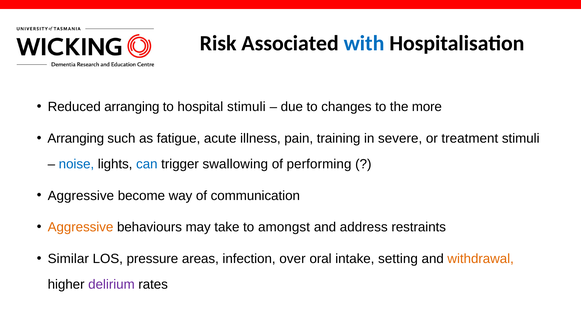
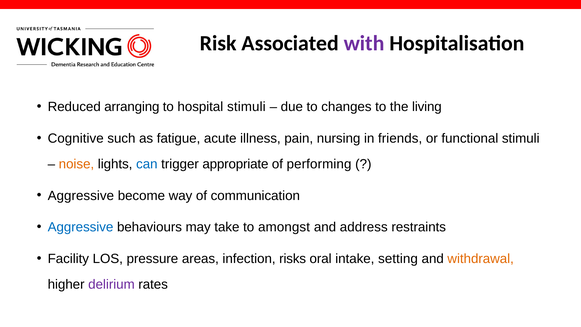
with colour: blue -> purple (364, 43)
more: more -> living (427, 107)
Arranging: Arranging -> Cognitive (76, 138)
training: training -> nursing (339, 138)
severe: severe -> friends (400, 138)
treatment: treatment -> functional (470, 138)
noise colour: blue -> orange (76, 164)
swallowing: swallowing -> appropriate (235, 164)
Aggressive colour: orange -> blue (81, 227)
Similar: Similar -> Facility (68, 259)
over: over -> risks (293, 259)
